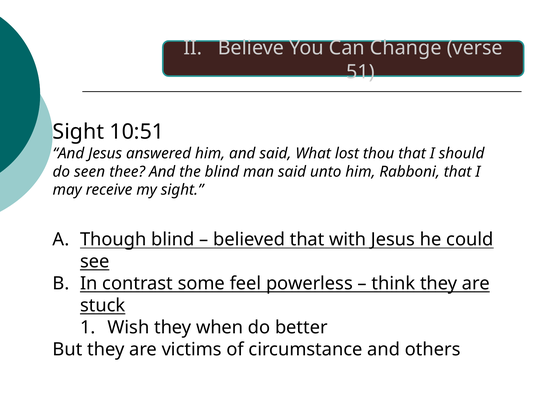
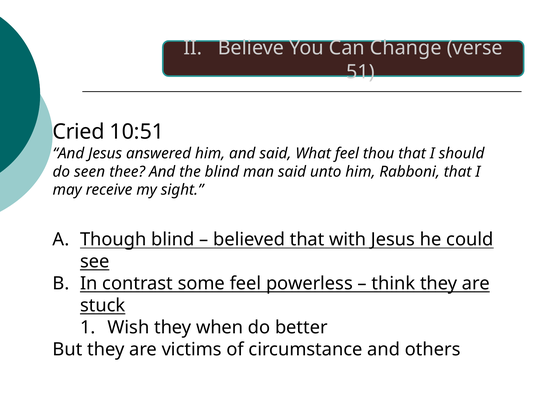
Sight: Sight -> Cried (78, 132)
What lost: lost -> feel (347, 153)
